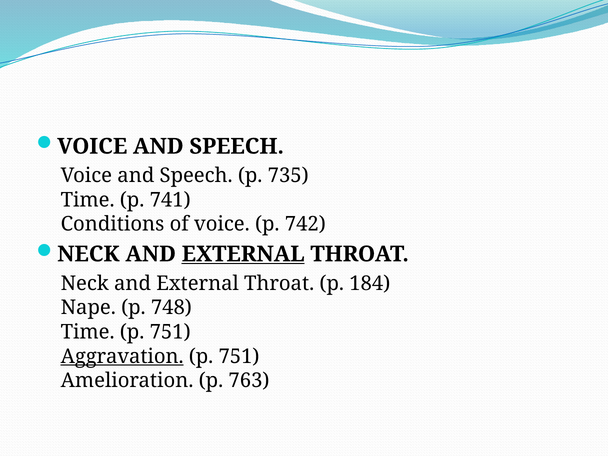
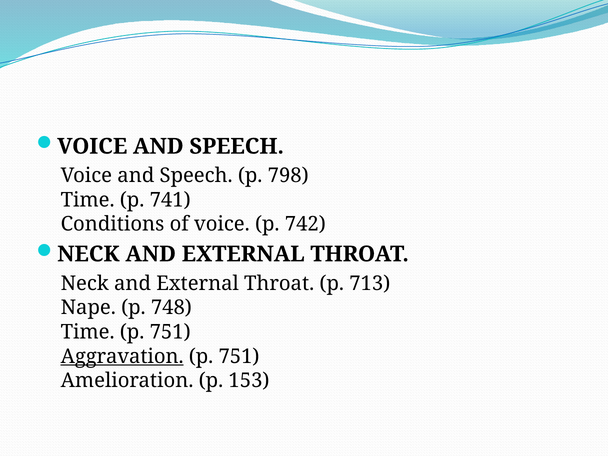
735: 735 -> 798 (288, 176)
EXTERNAL underline: present -> none (243, 254)
184: 184 -> 713 (370, 283)
763: 763 -> 153 (249, 381)
